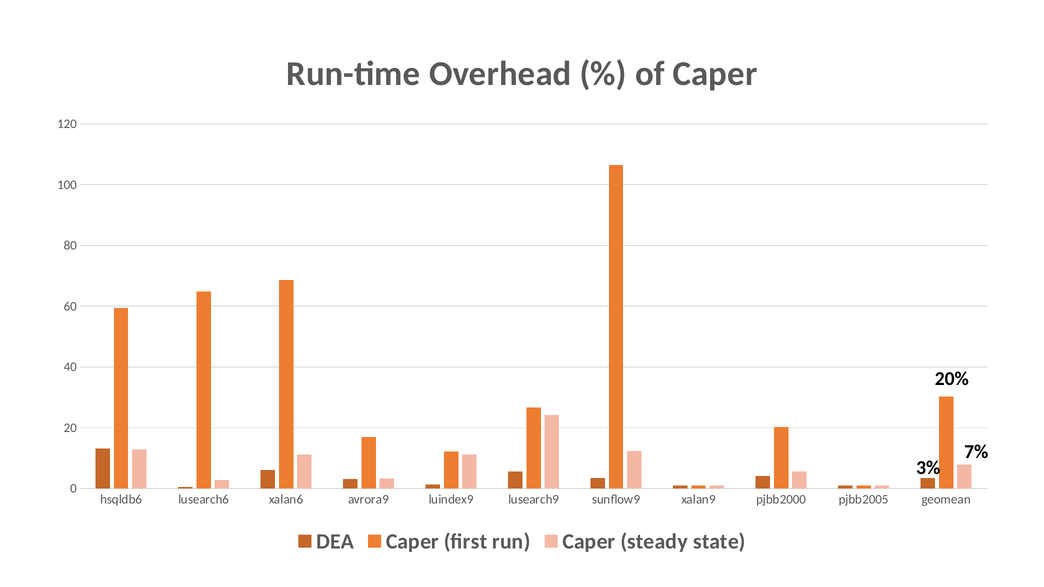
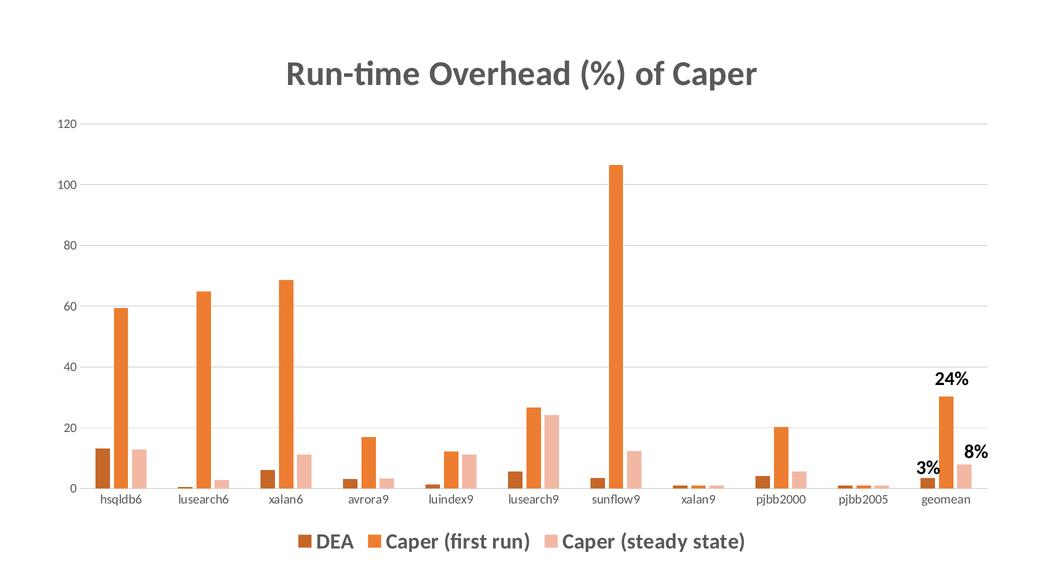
20%: 20% -> 24% (952, 379)
7%: 7% -> 8% (976, 452)
